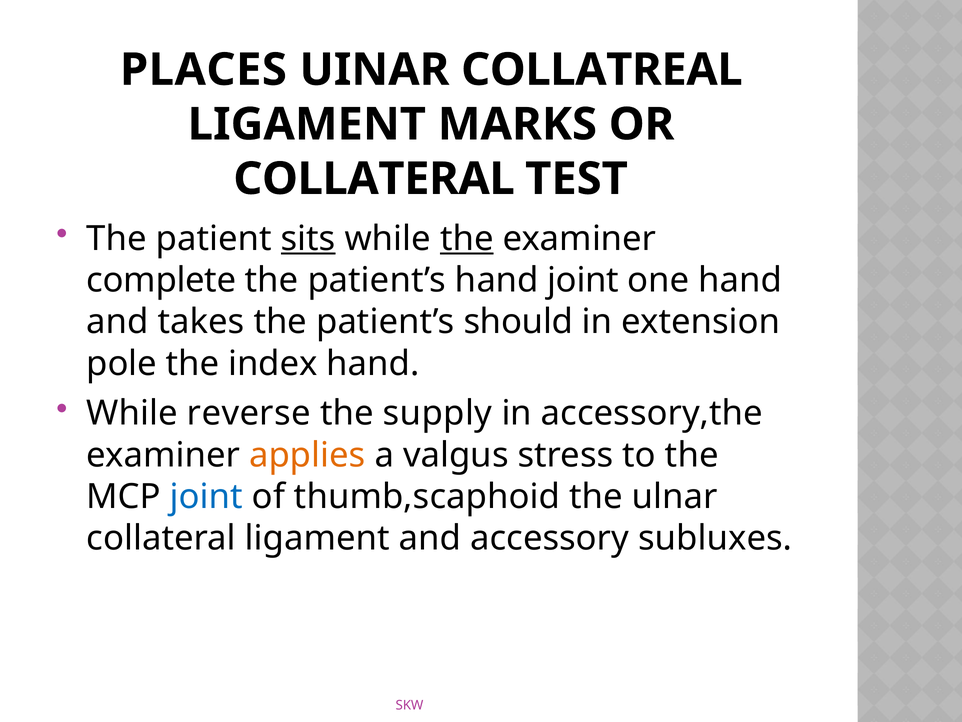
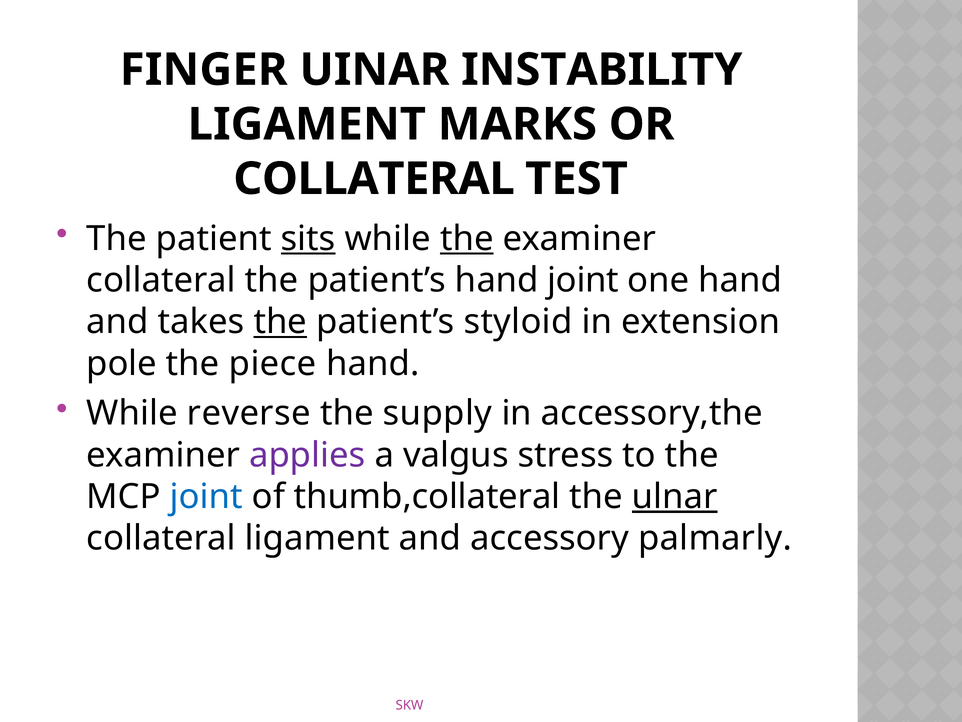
PLACES: PLACES -> FINGER (204, 70)
COLLATREAL: COLLATREAL -> INSTABILITY (602, 70)
complete: complete -> collateral (161, 280)
the underline: none -> present (280, 322)
should: should -> styloid (518, 322)
index: index -> piece (273, 363)
applies colour: orange -> purple (307, 455)
thumb,scaphoid: thumb,scaphoid -> thumb,collateral (427, 496)
ulnar underline: none -> present (675, 496)
subluxes: subluxes -> palmarly (715, 538)
